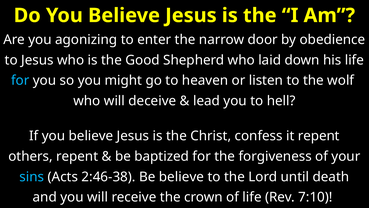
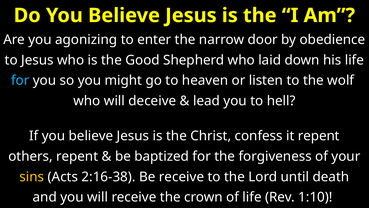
sins colour: light blue -> yellow (32, 176)
2:46-38: 2:46-38 -> 2:16-38 (109, 176)
Be believe: believe -> receive (182, 176)
7:10: 7:10 -> 1:10 (315, 197)
